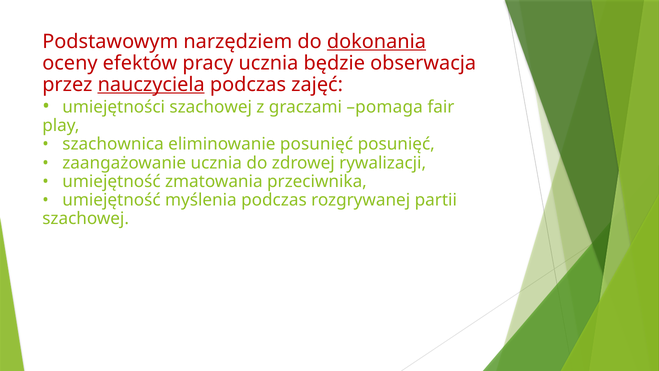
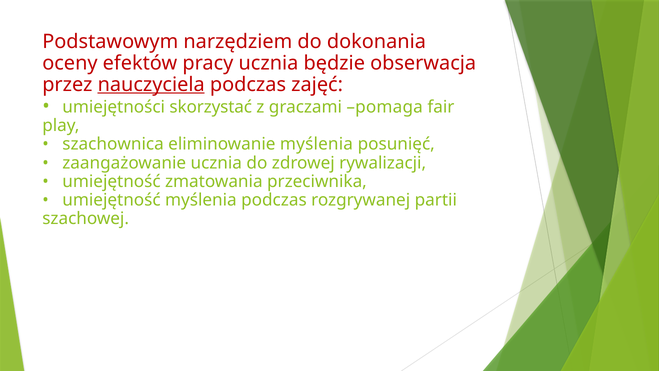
dokonania underline: present -> none (376, 41)
umiejętności szachowej: szachowej -> skorzystać (211, 107)
eliminowanie posunięć: posunięć -> myślenia (316, 144)
